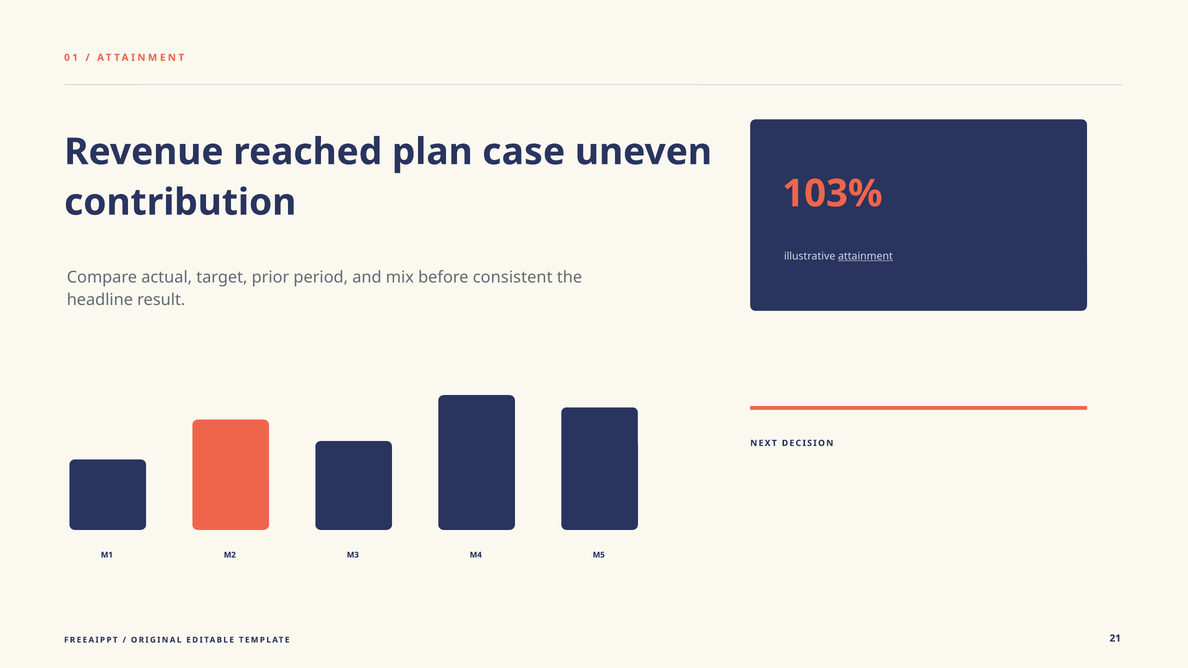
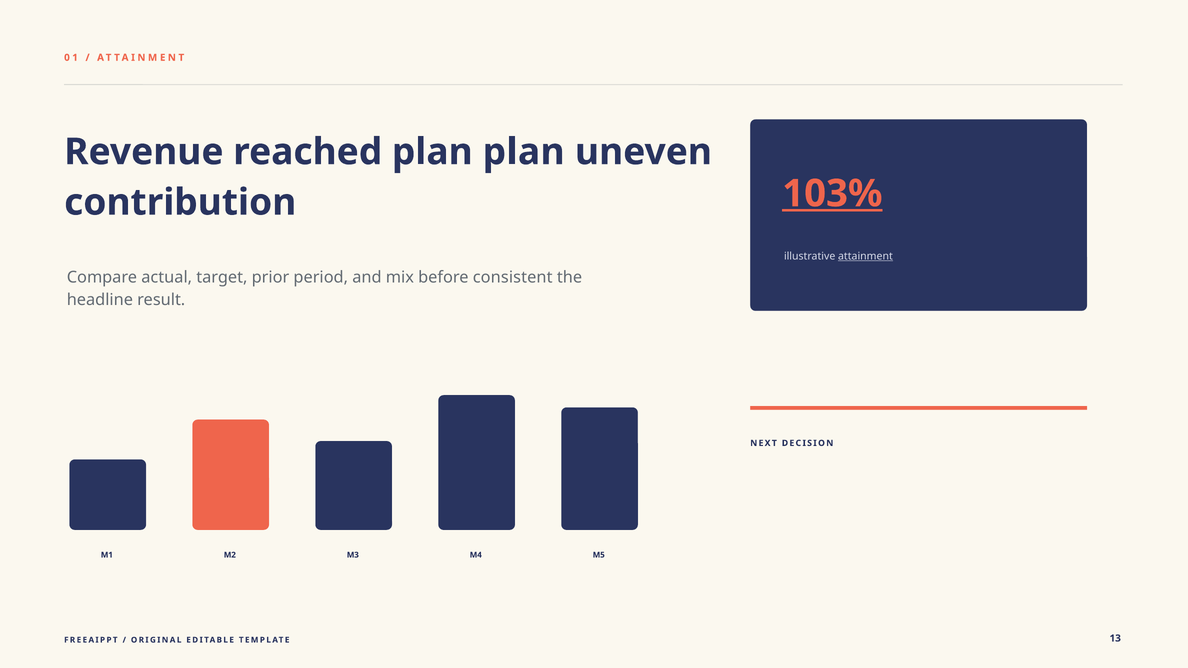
plan case: case -> plan (524, 152)
103% underline: none -> present (832, 194)
21: 21 -> 13 (1115, 638)
